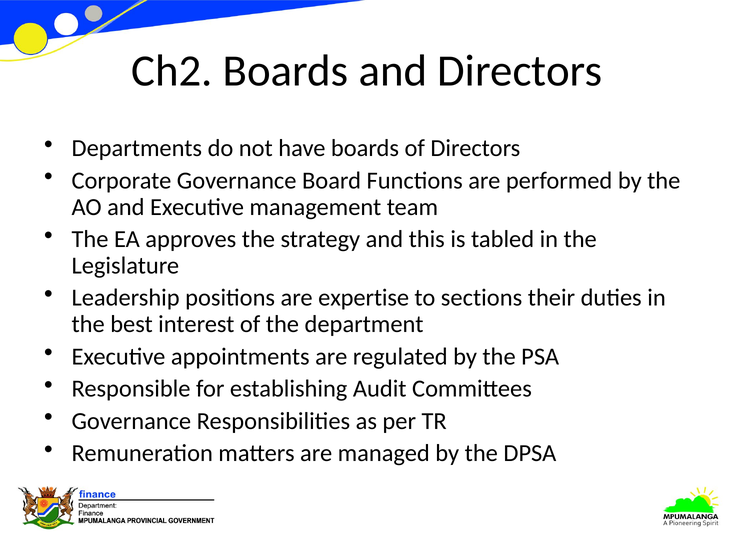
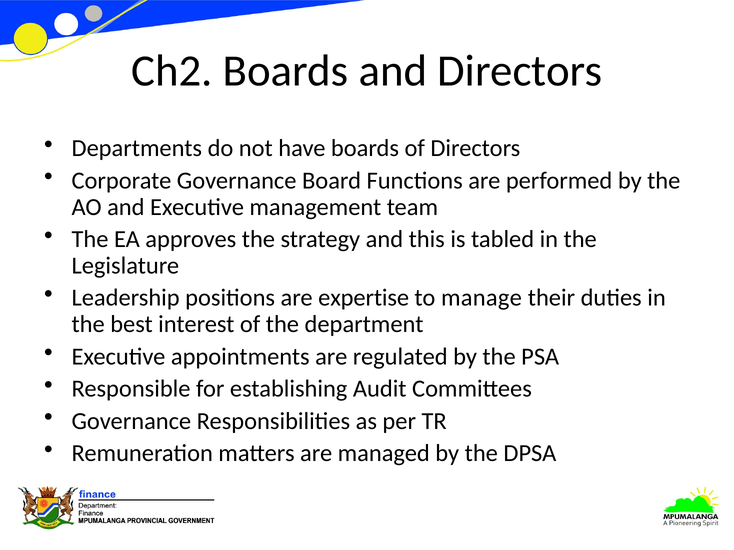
sections: sections -> manage (481, 298)
